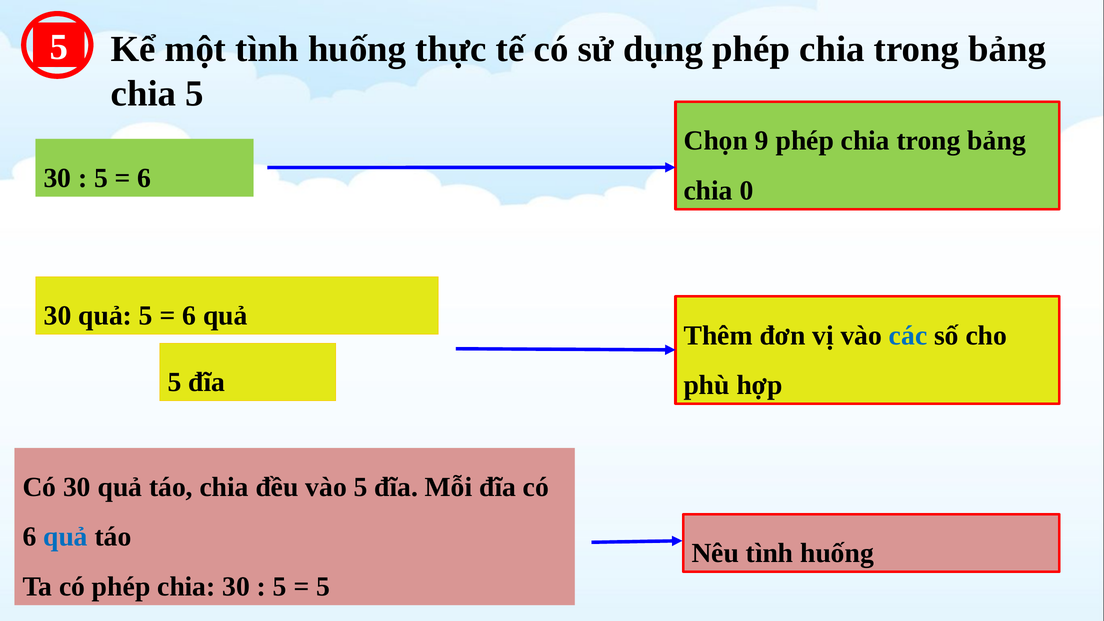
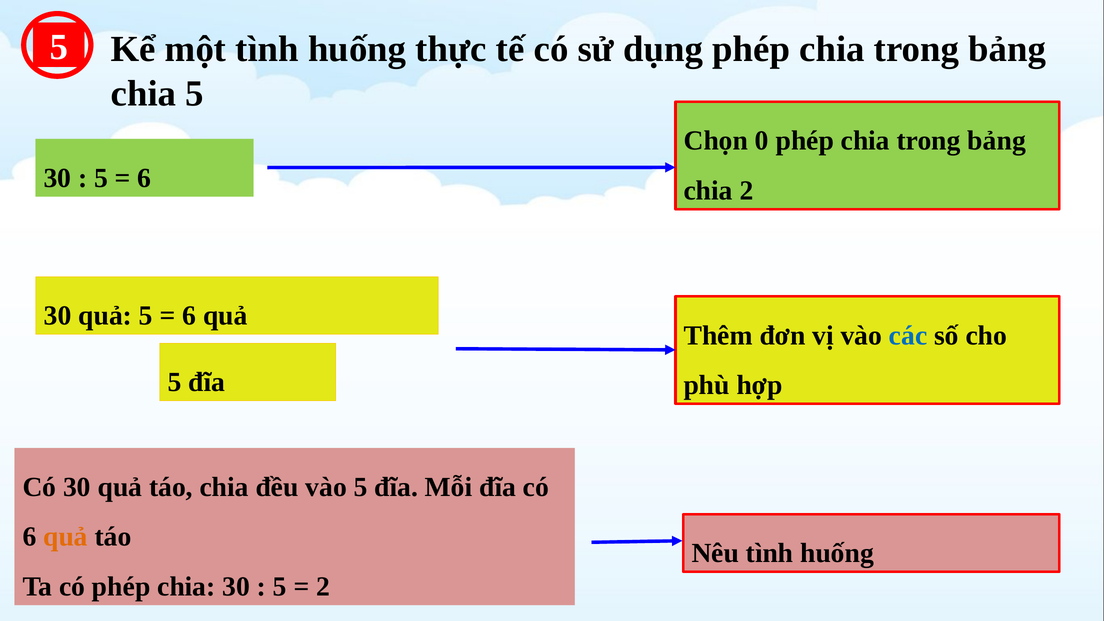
9: 9 -> 0 (762, 141)
chia 0: 0 -> 2 (746, 191)
quả colour: blue -> orange (66, 537)
5: 5 -> 2 (323, 587)
